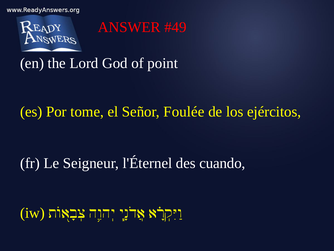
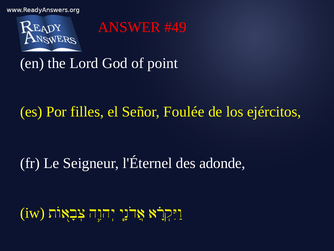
tome: tome -> filles (87, 111)
cuando: cuando -> adonde (222, 163)
